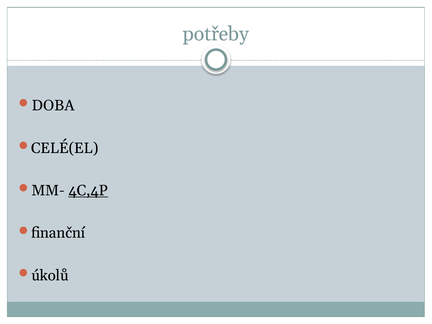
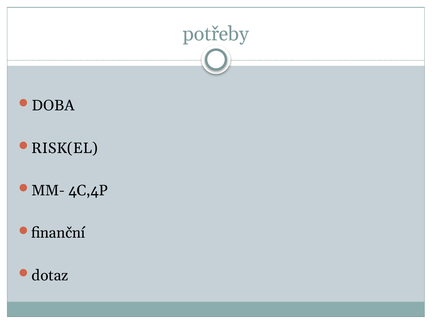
CELÉ(EL: CELÉ(EL -> RISK(EL (65, 148)
4C,4P underline: present -> none (88, 191)
úkolů: úkolů -> dotaz (50, 276)
